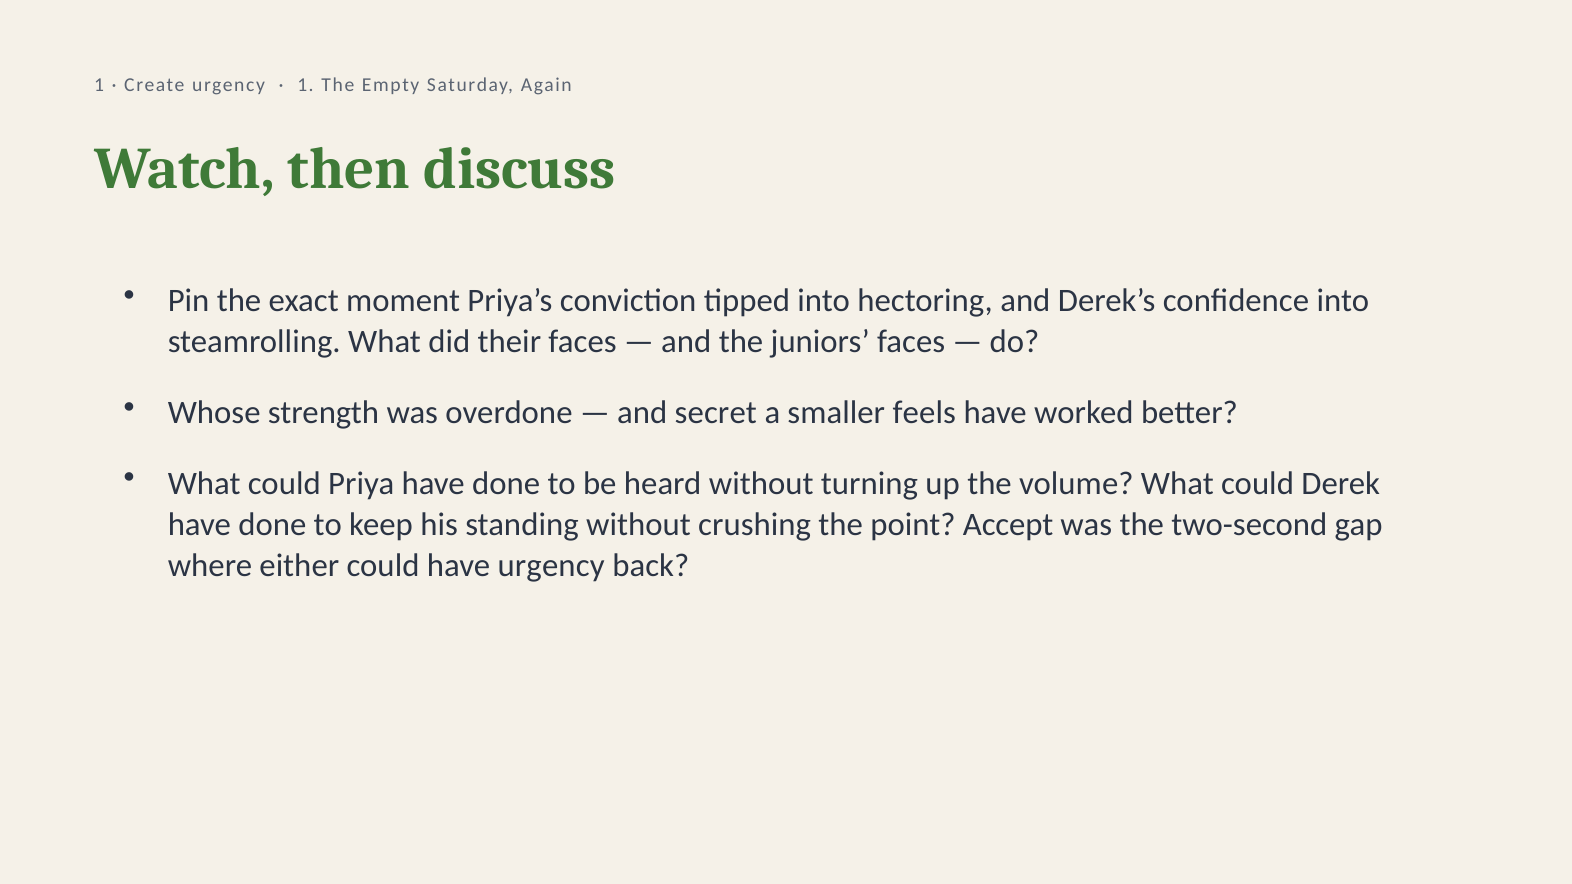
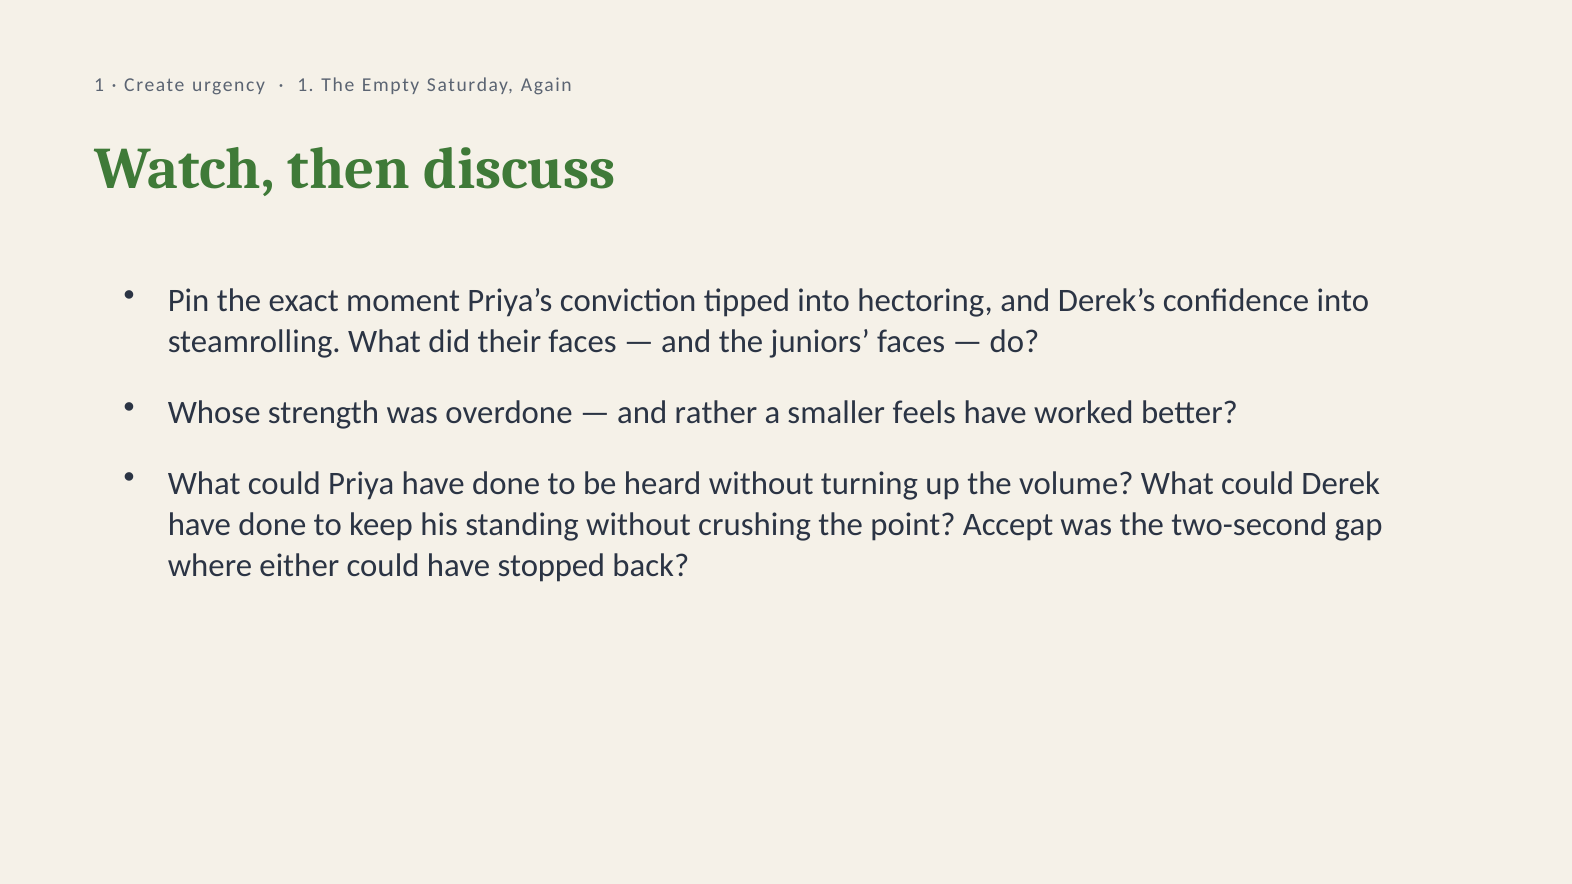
secret: secret -> rather (716, 413)
have urgency: urgency -> stopped (551, 566)
